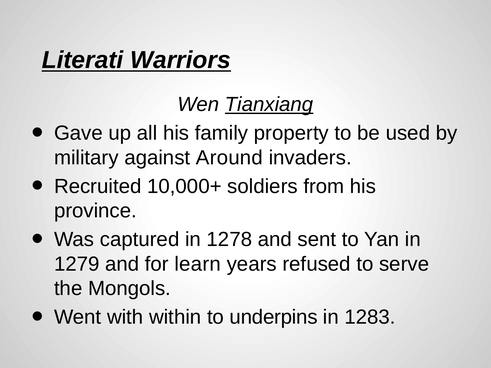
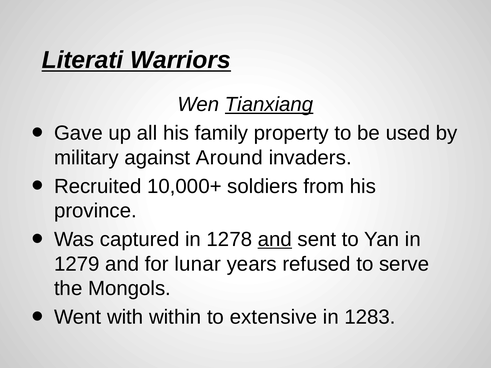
and underline: none -> present (275, 240)
learn: learn -> lunar (198, 264)
underpins: underpins -> extensive (273, 317)
